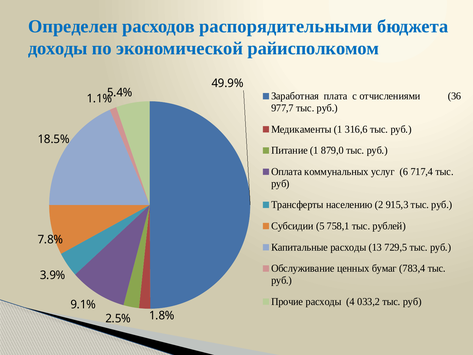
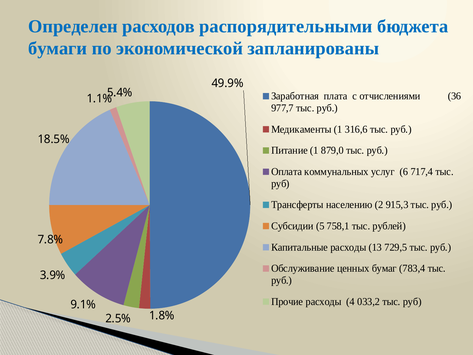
доходы: доходы -> бумаги (58, 49)
райисполкомом: райисполкомом -> запланированы (313, 49)
